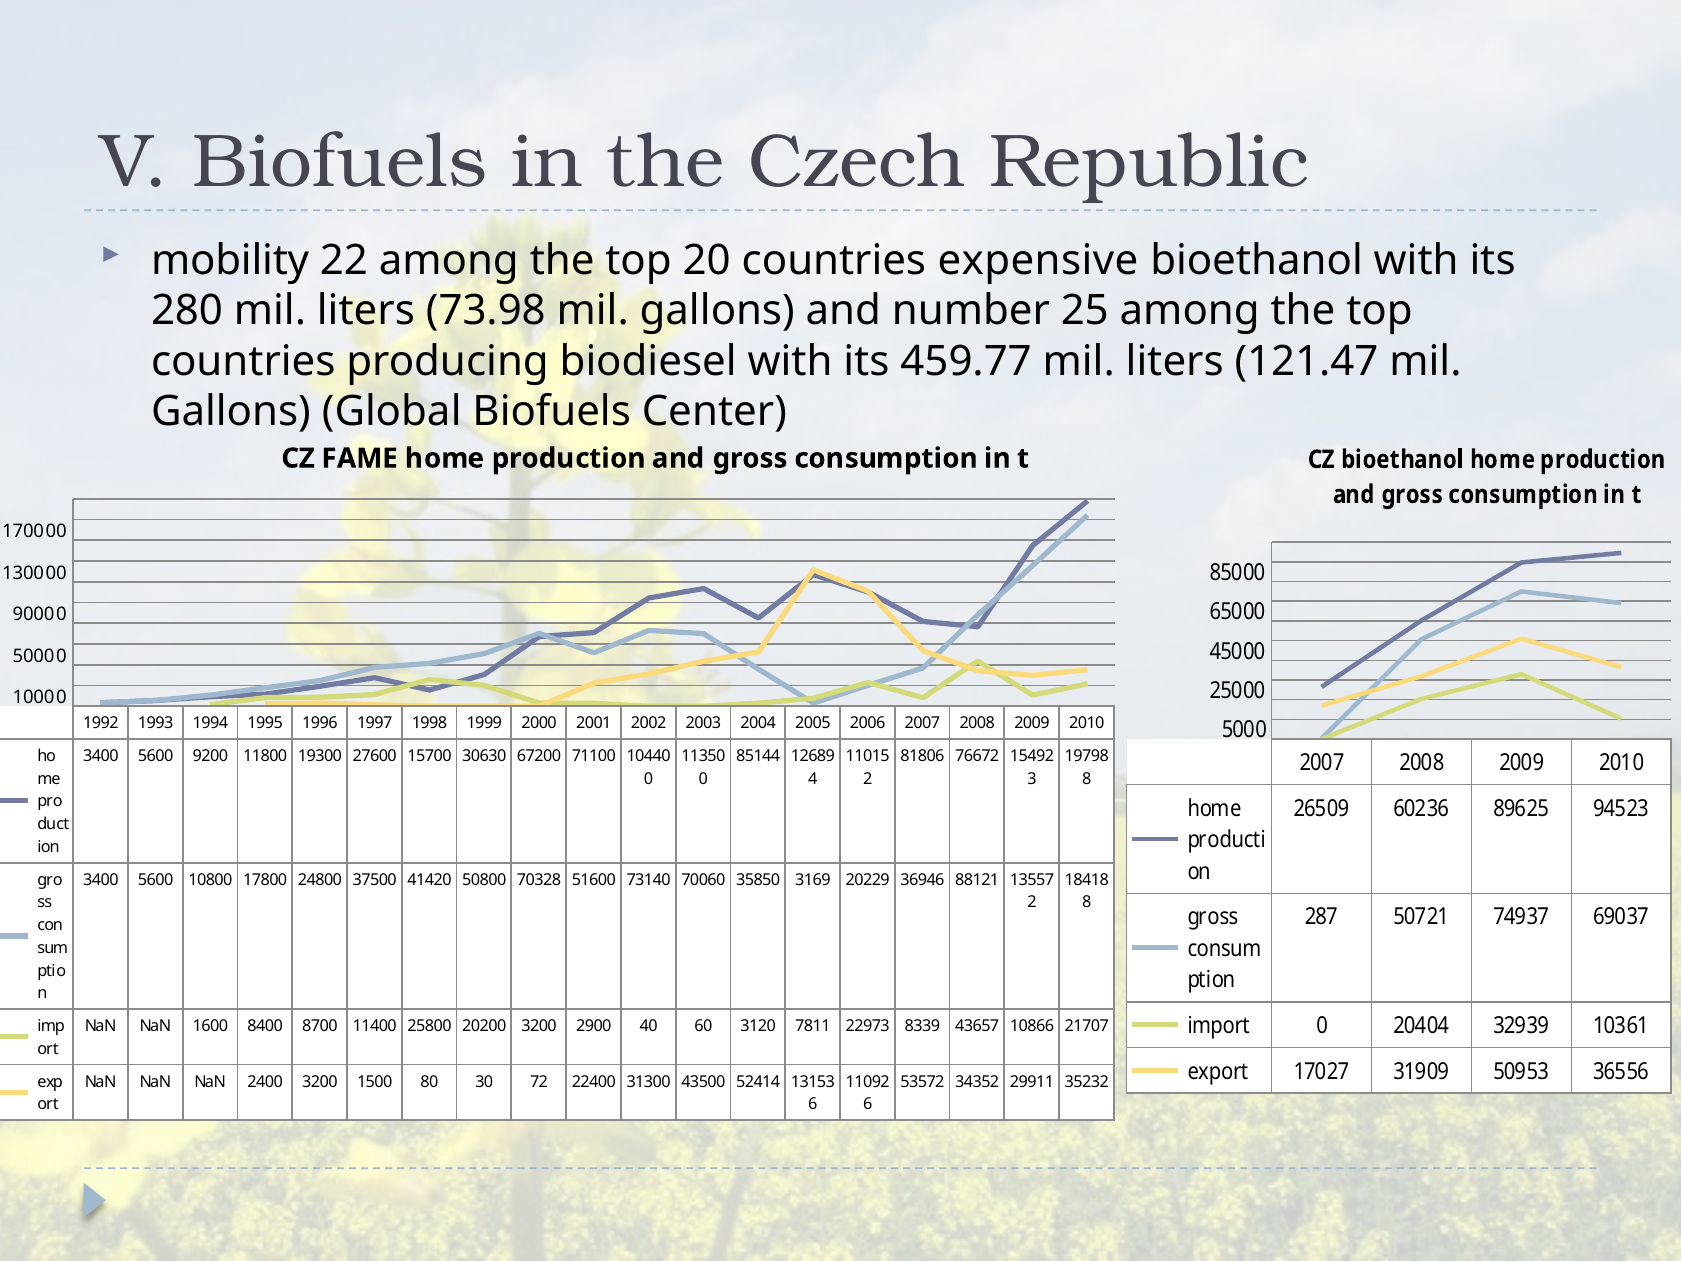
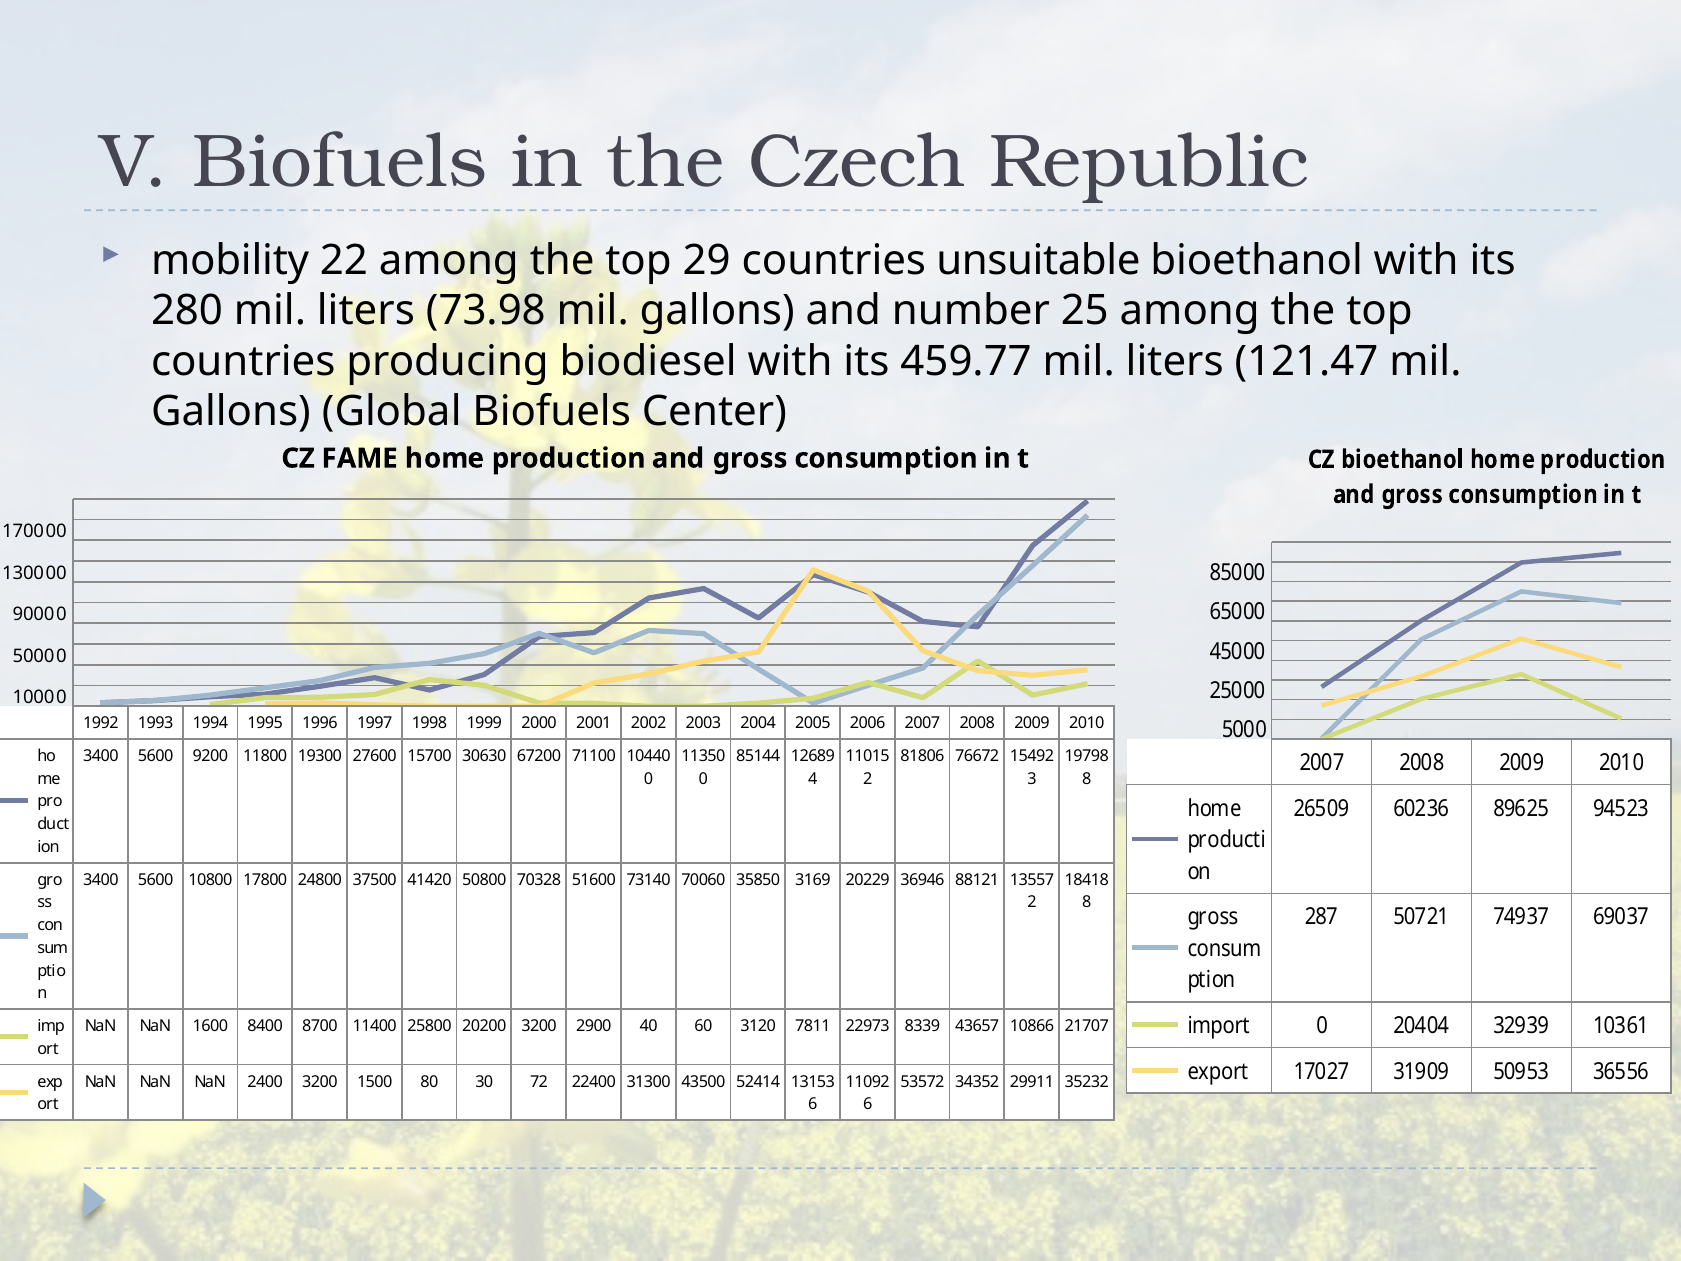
20: 20 -> 29 (707, 261)
expensive: expensive -> unsuitable (1038, 261)
